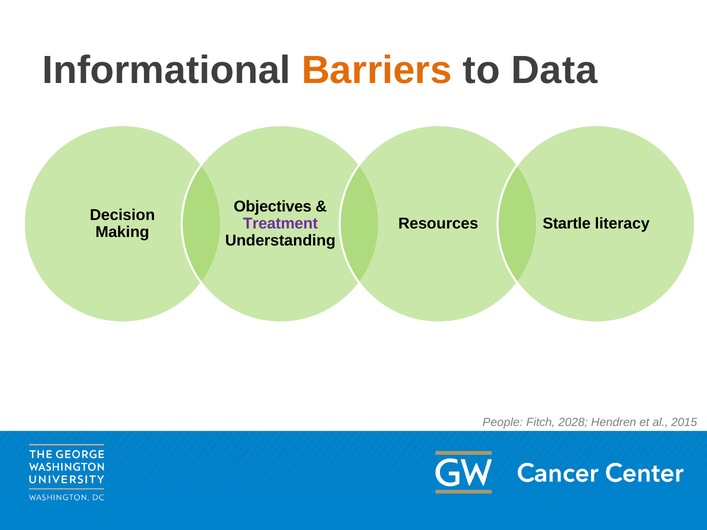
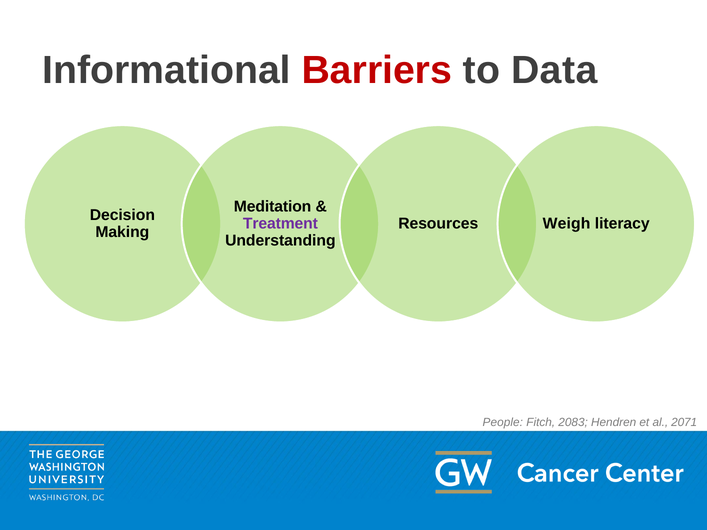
Barriers colour: orange -> red (377, 70)
Objectives: Objectives -> Meditation (273, 207)
Startle: Startle -> Weigh (567, 224)
2028: 2028 -> 2083 (573, 423)
2015: 2015 -> 2071 (684, 423)
